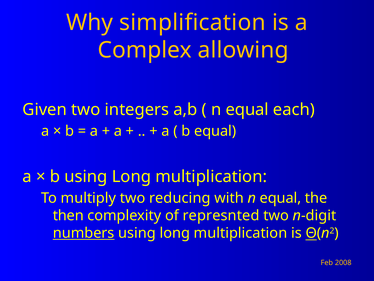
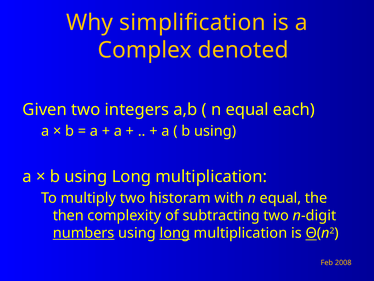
allowing: allowing -> denoted (243, 50)
equal: equal -> using (215, 131)
reducing: reducing -> historam (180, 198)
represnted: represnted -> subtracting (221, 215)
long underline: none -> present (175, 233)
